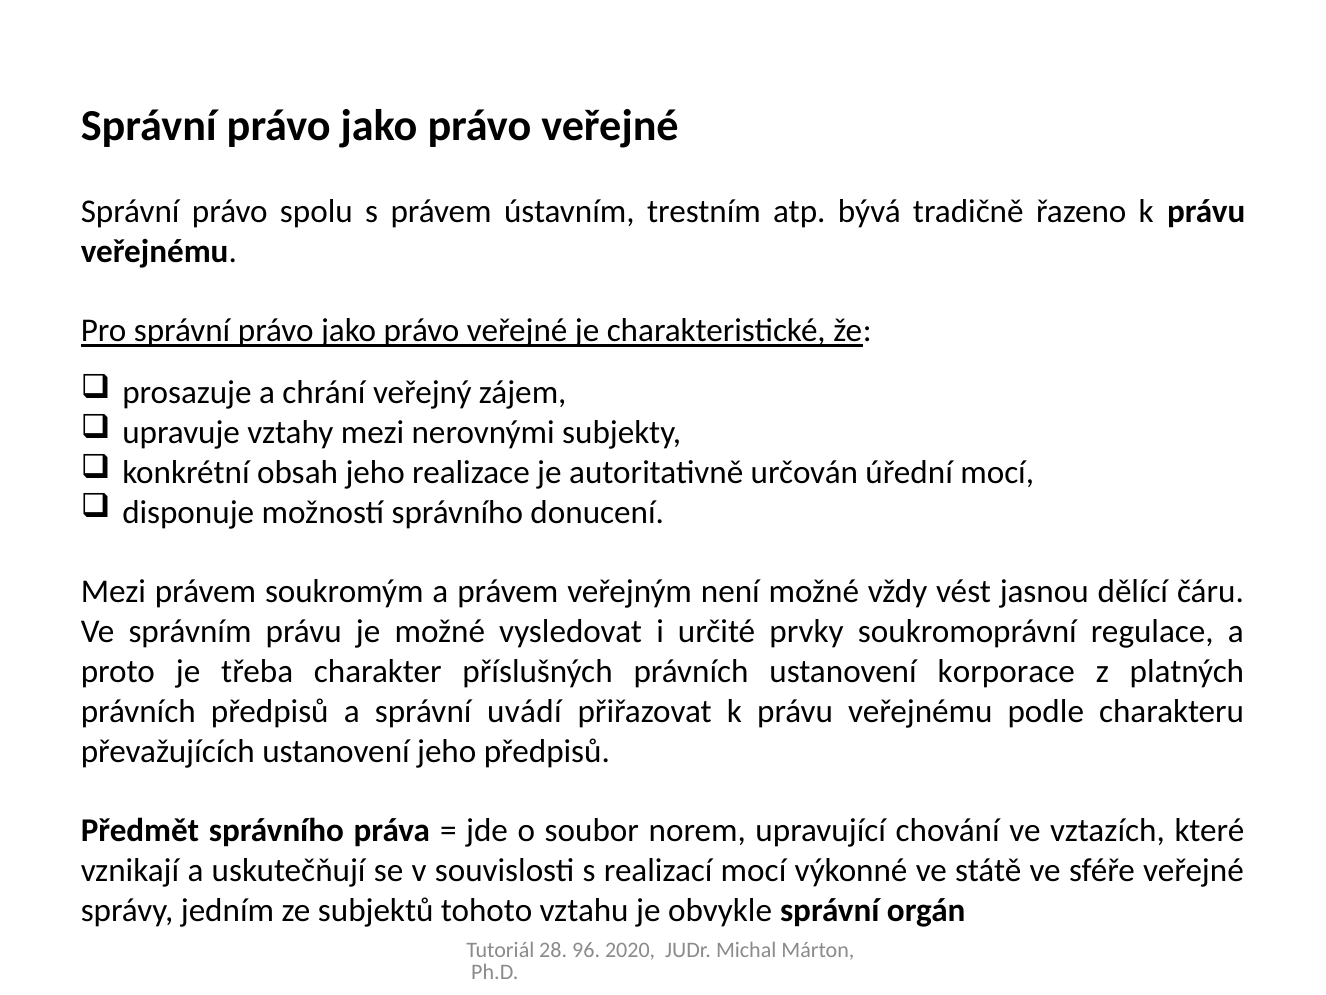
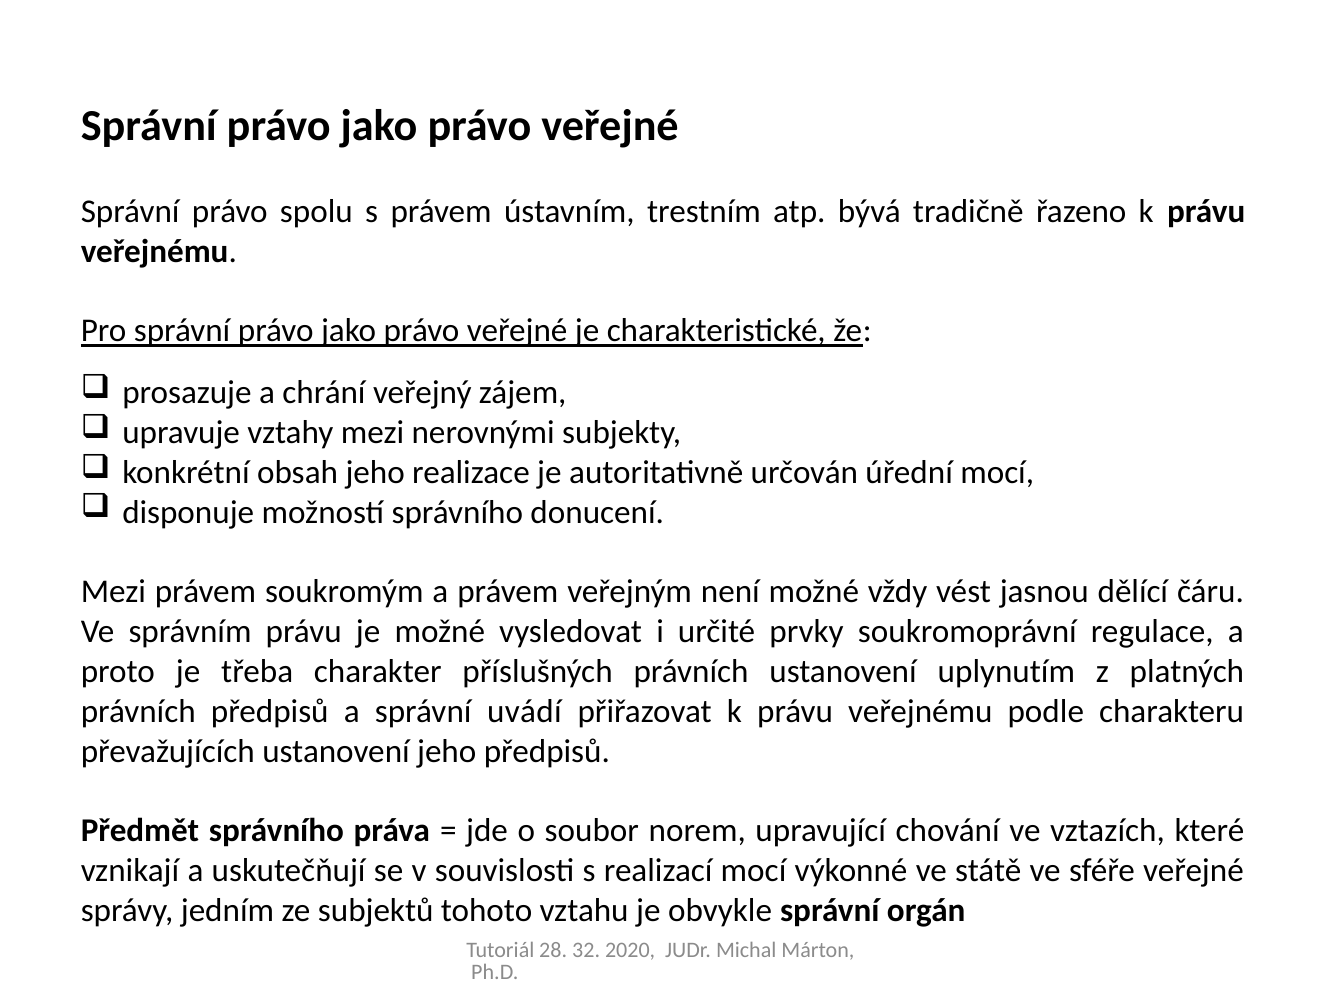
korporace: korporace -> uplynutím (1006, 671)
96: 96 -> 32 (586, 950)
